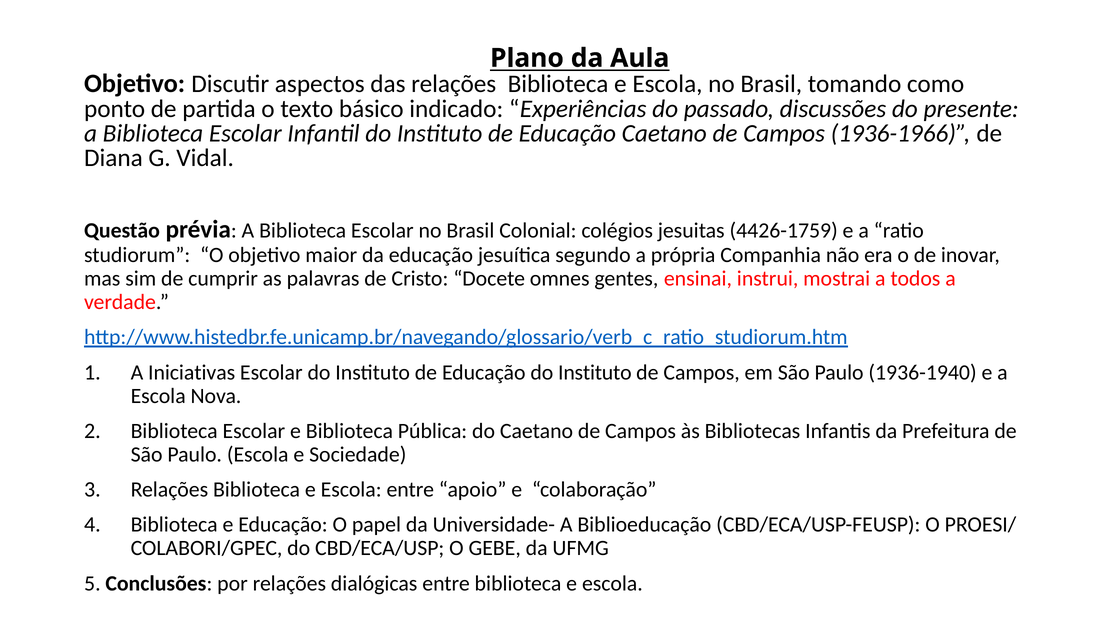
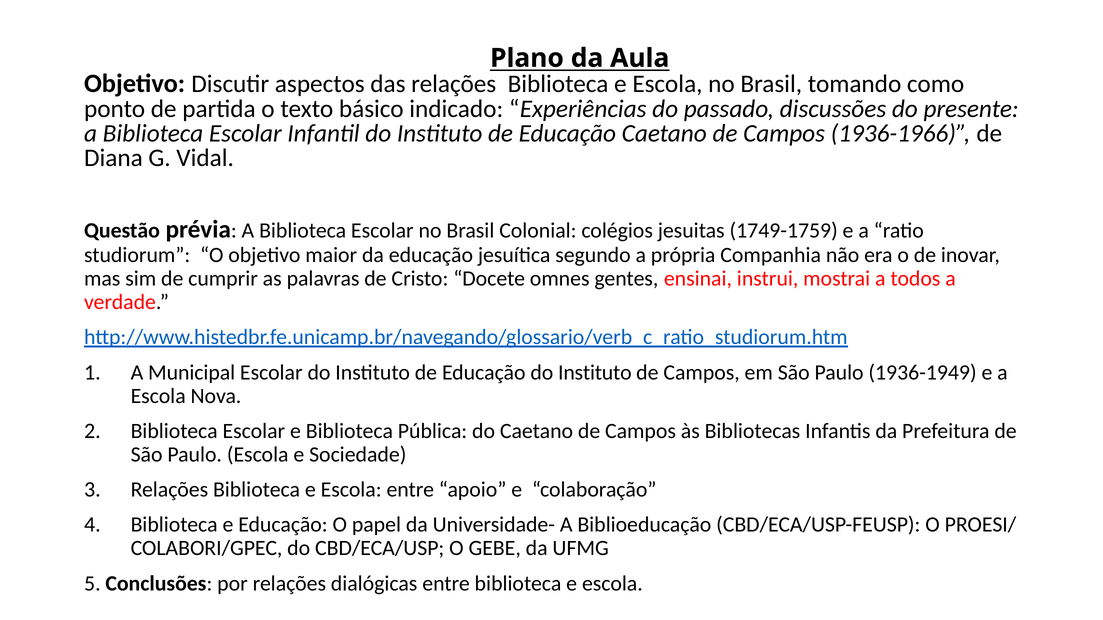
4426-1759: 4426-1759 -> 1749-1759 (784, 231)
Iniciativas: Iniciativas -> Municipal (192, 373)
1936-1940: 1936-1940 -> 1936-1949 (923, 373)
